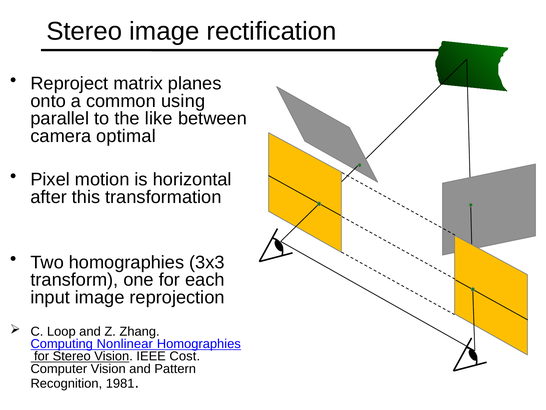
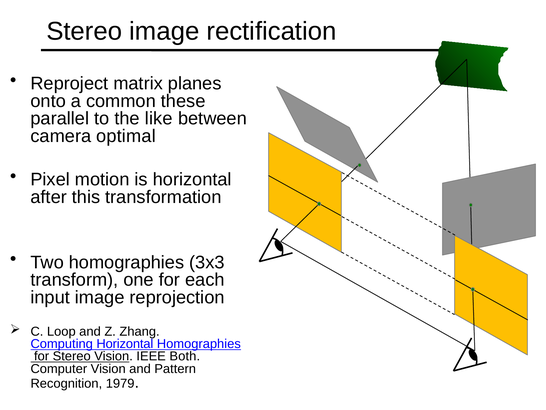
using: using -> these (183, 101)
Computing Nonlinear: Nonlinear -> Horizontal (125, 344)
Cost: Cost -> Both (185, 356)
1981: 1981 -> 1979 (120, 383)
